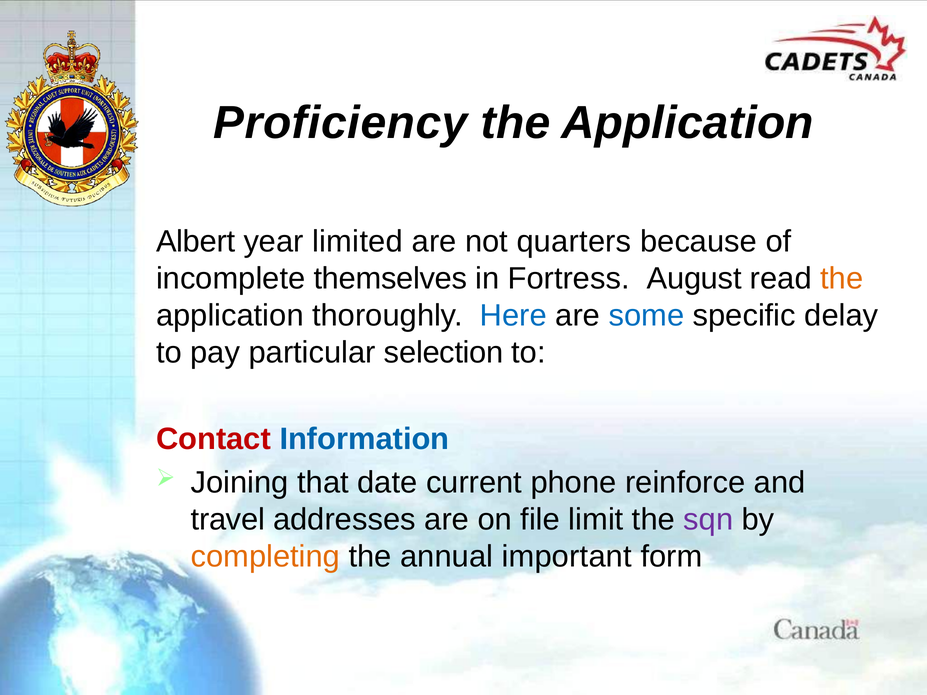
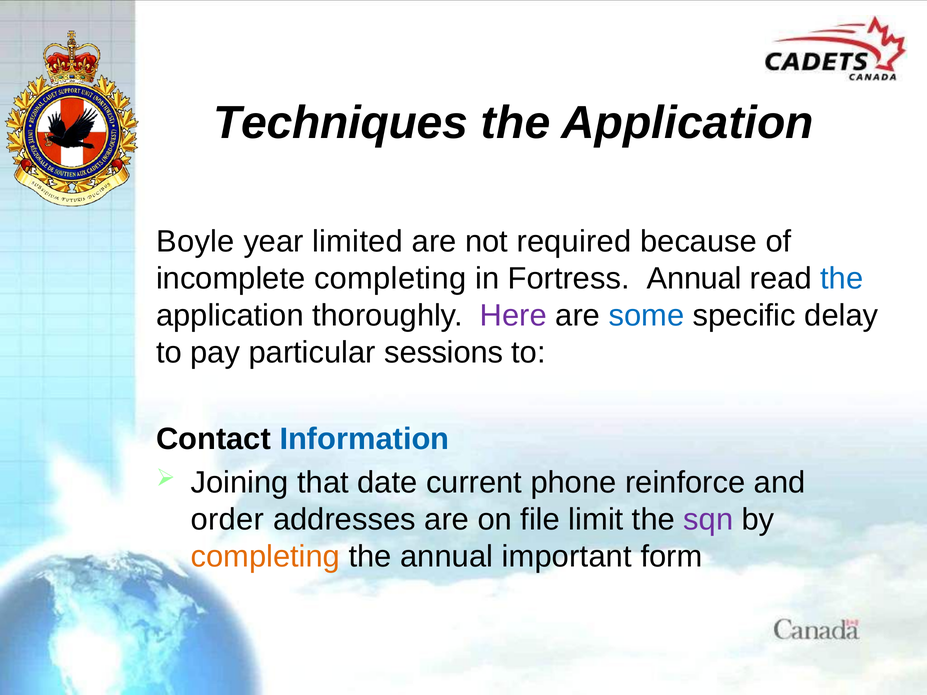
Proficiency: Proficiency -> Techniques (341, 123)
Albert: Albert -> Boyle (195, 242)
quarters: quarters -> required (574, 242)
incomplete themselves: themselves -> completing (390, 279)
Fortress August: August -> Annual (694, 279)
the colour: orange -> blue (842, 279)
Here colour: blue -> purple (513, 316)
selection: selection -> sessions (444, 353)
Contact colour: red -> black (213, 439)
travel: travel -> order (228, 520)
